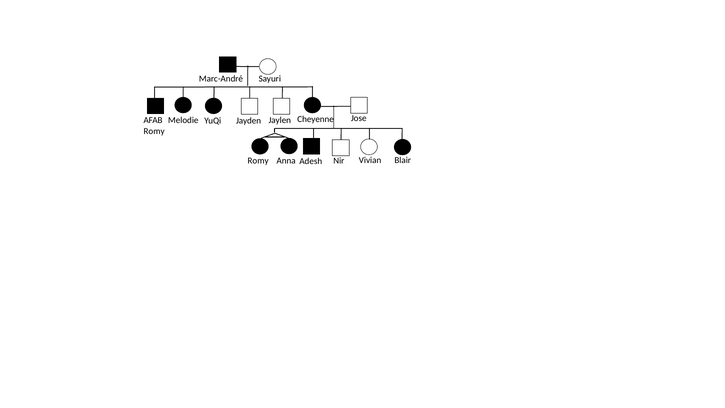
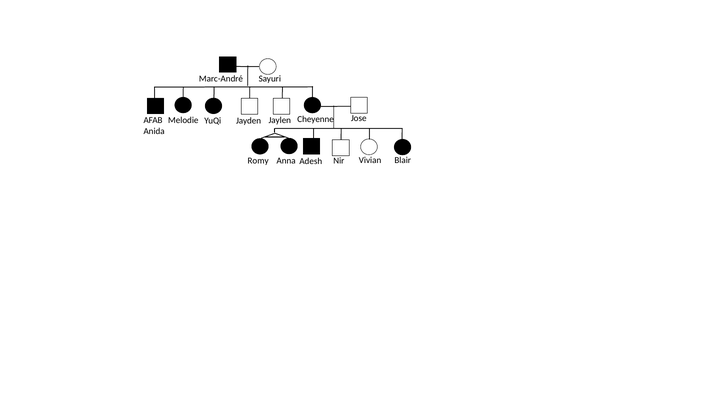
Romy: Romy -> Anida (154, 131)
